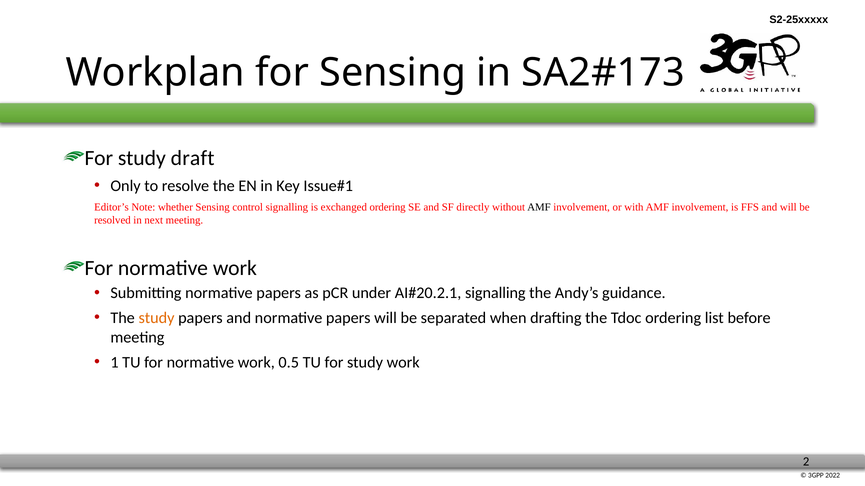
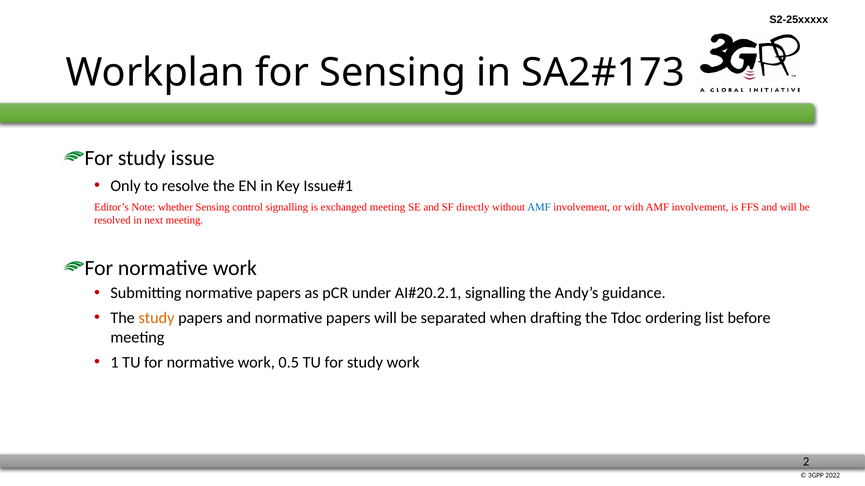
draft: draft -> issue (193, 158)
exchanged ordering: ordering -> meeting (388, 207)
AMF colour: black -> blue (539, 207)
